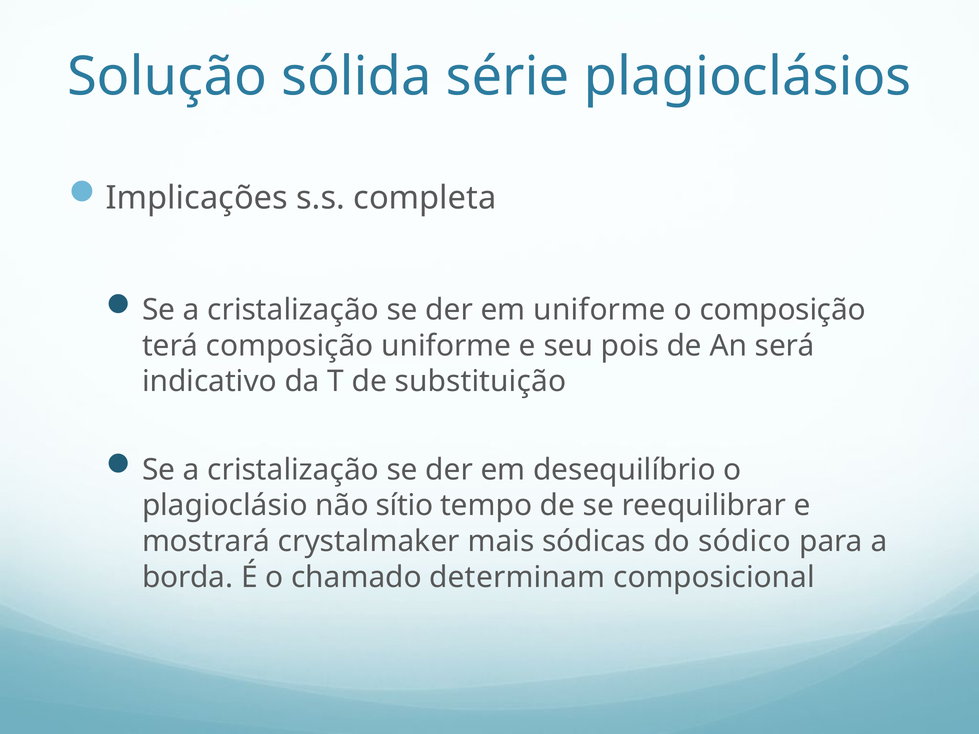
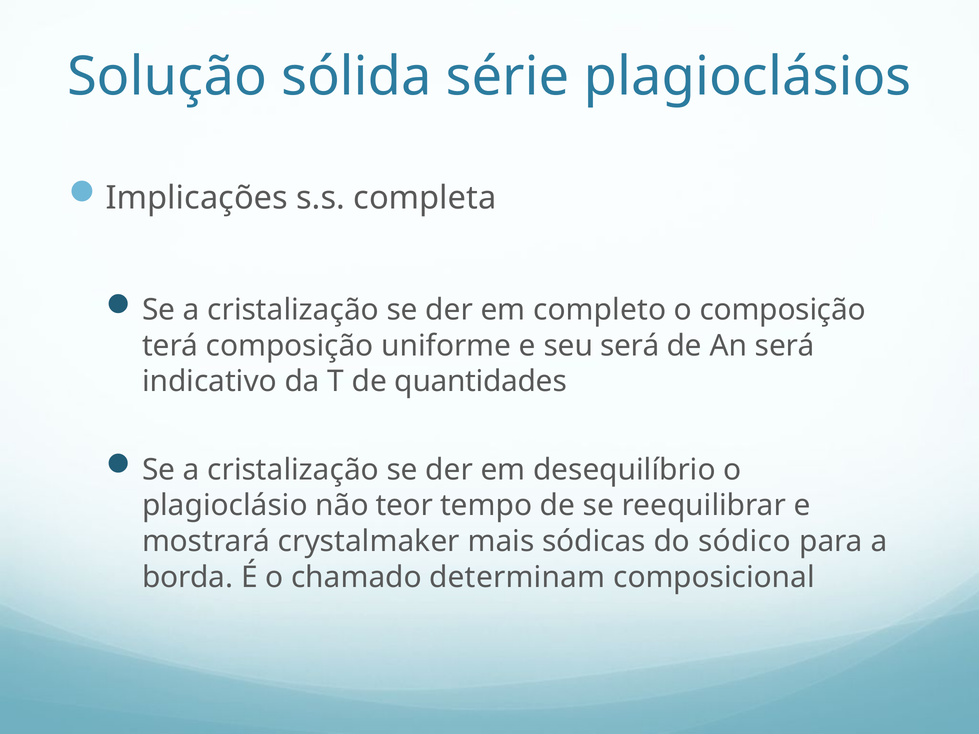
em uniforme: uniforme -> completo (600, 310)
seu pois: pois -> será (630, 346)
substituição: substituição -> quantidades (481, 382)
sítio: sítio -> teor (405, 506)
